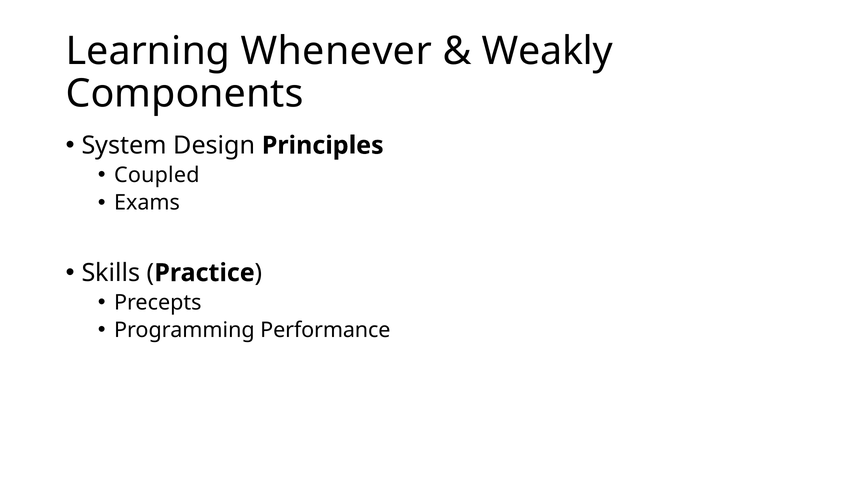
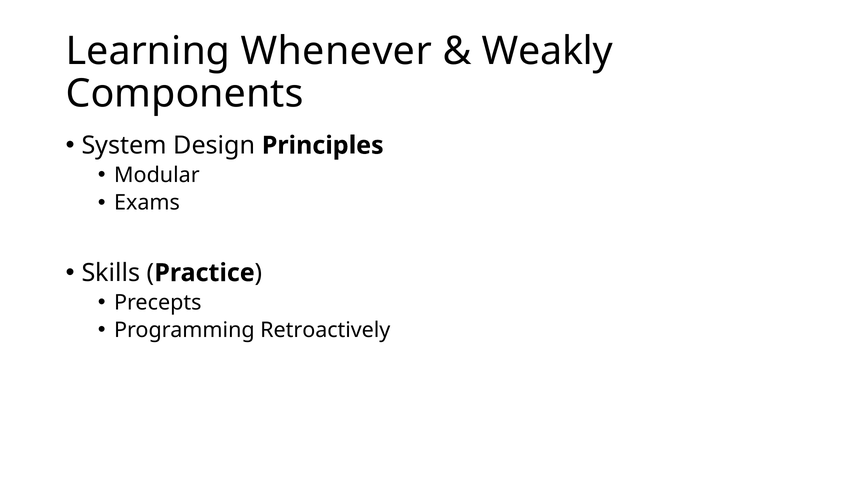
Coupled: Coupled -> Modular (157, 175)
Performance: Performance -> Retroactively (325, 330)
